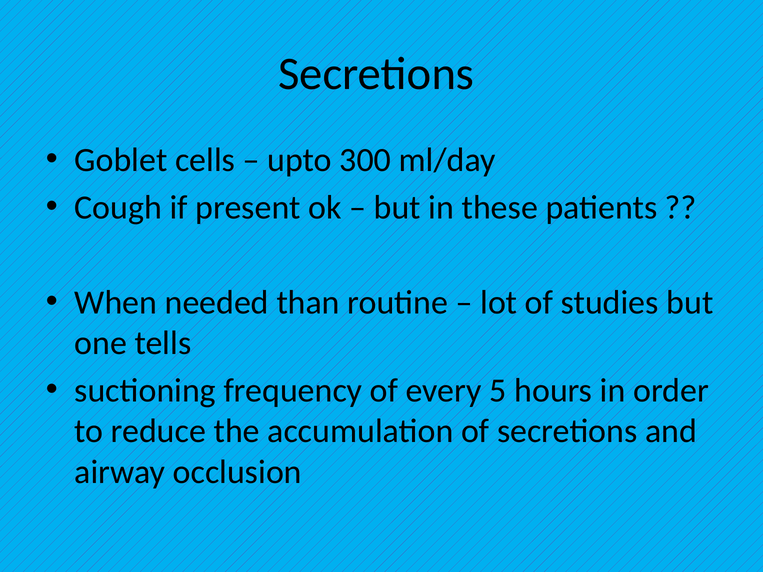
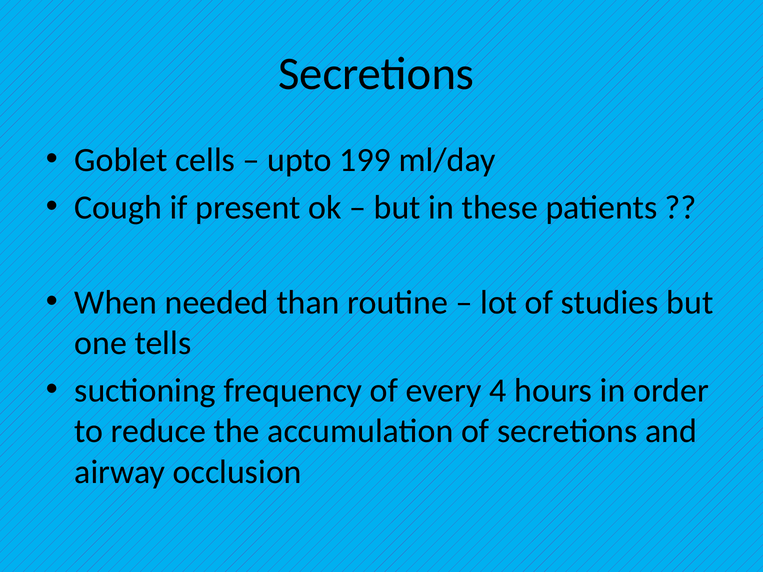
300: 300 -> 199 (365, 160)
5: 5 -> 4 (498, 391)
